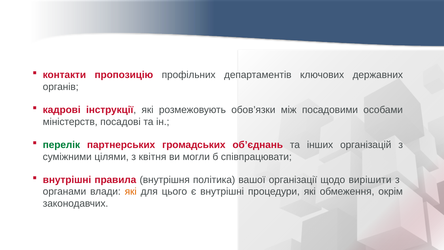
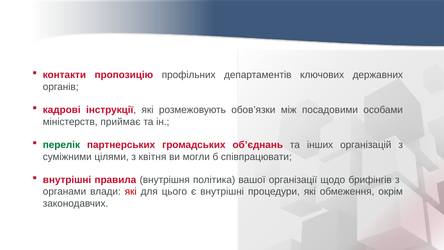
посадові: посадові -> приймає (120, 122)
вирішити: вирішити -> брифінгів (370, 180)
які colour: orange -> red (131, 191)
